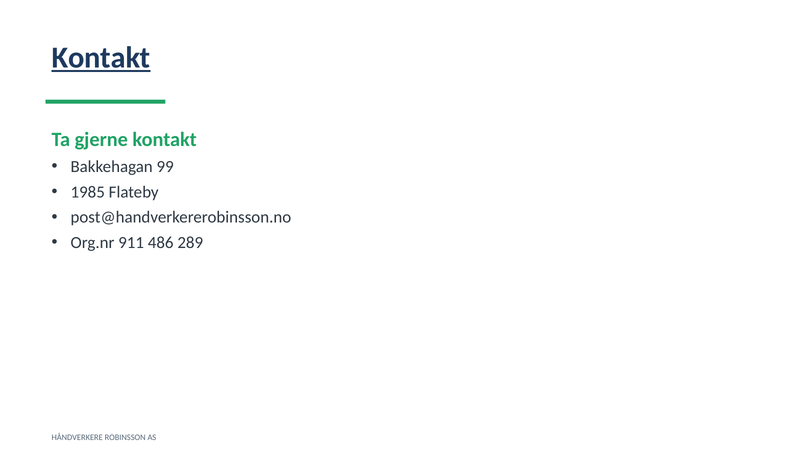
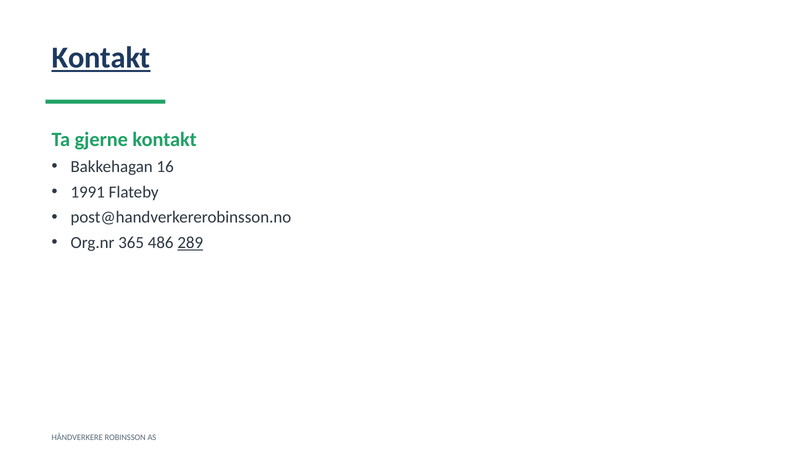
99: 99 -> 16 (165, 167)
1985: 1985 -> 1991 (88, 192)
911: 911 -> 365 (131, 243)
289 underline: none -> present (190, 243)
